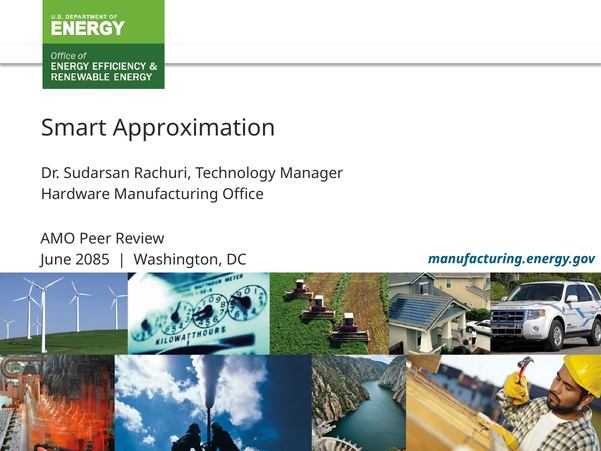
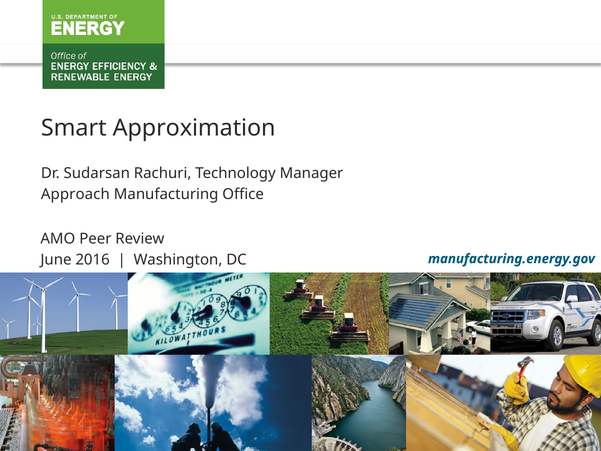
Hardware: Hardware -> Approach (75, 194)
2085: 2085 -> 2016 (93, 259)
